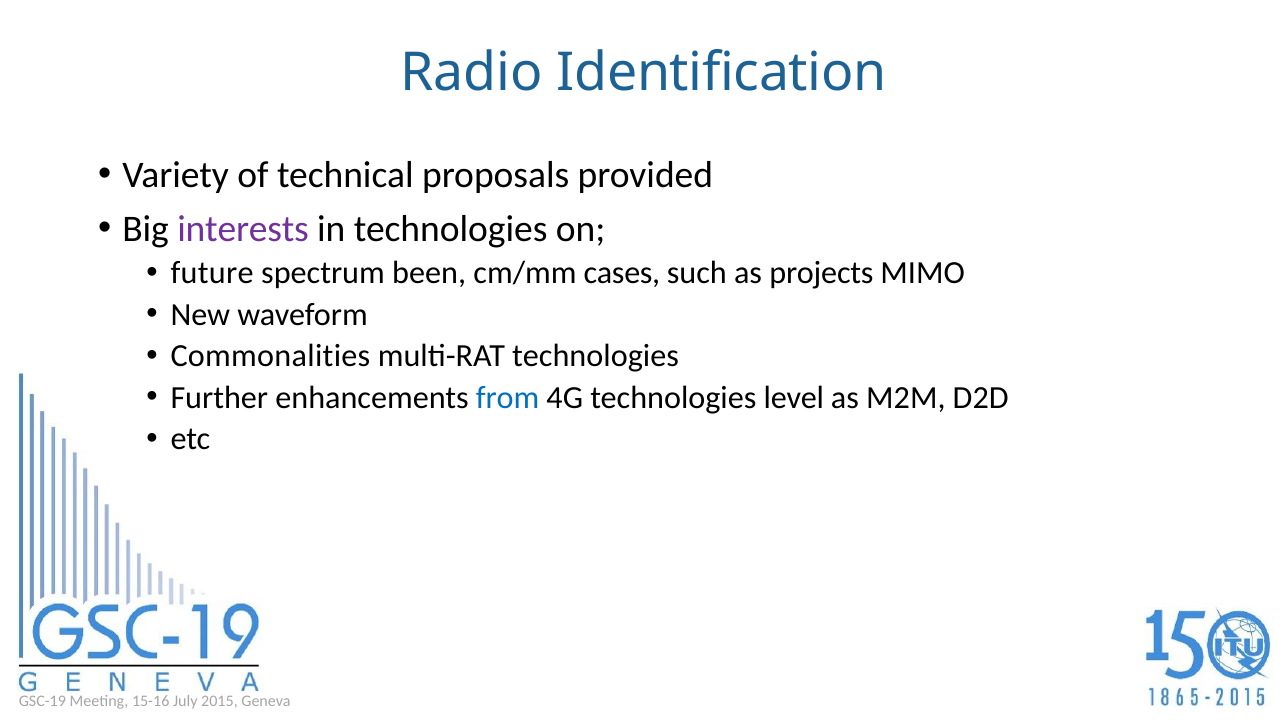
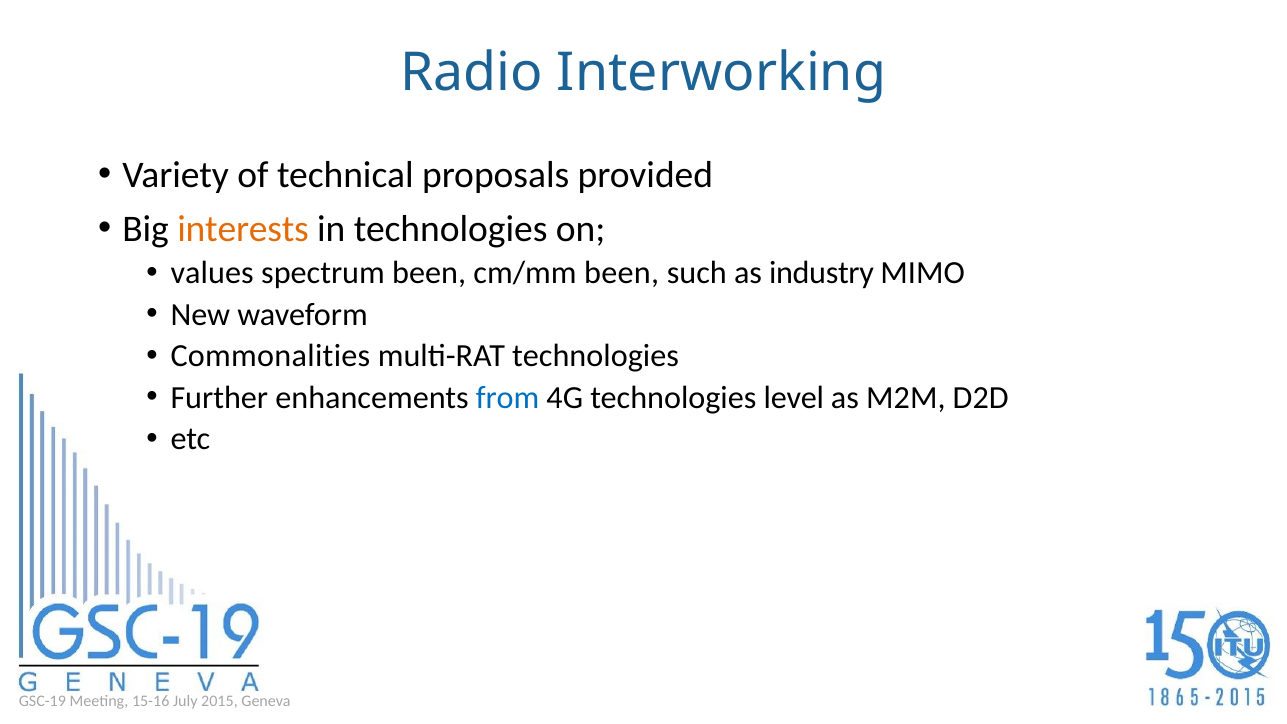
Identification: Identification -> Interworking (722, 72)
interests colour: purple -> orange (243, 229)
future: future -> values (212, 273)
cm/mm cases: cases -> been (622, 273)
projects: projects -> industry (821, 273)
